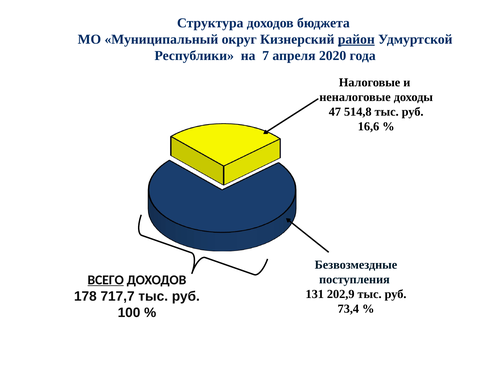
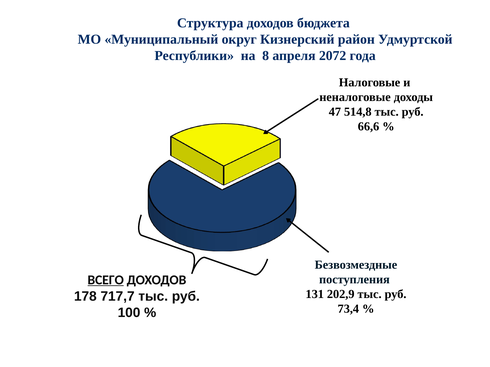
район underline: present -> none (356, 39)
7: 7 -> 8 (266, 56)
2020: 2020 -> 2072 (333, 56)
16,6: 16,6 -> 66,6 (369, 127)
